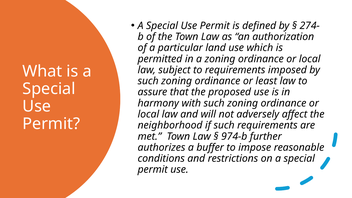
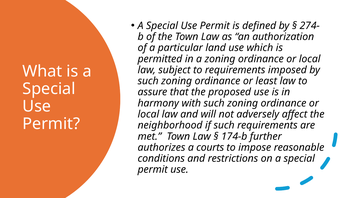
974-b: 974-b -> 174-b (234, 136)
buffer: buffer -> courts (210, 147)
